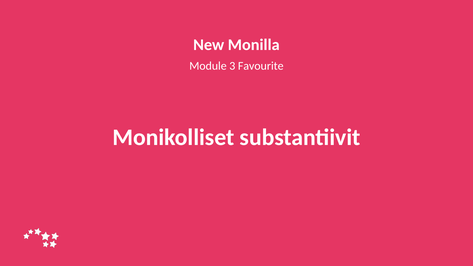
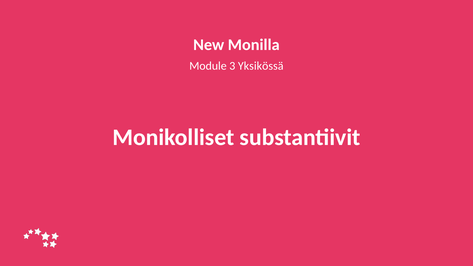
Favourite: Favourite -> Yksikössä (261, 66)
